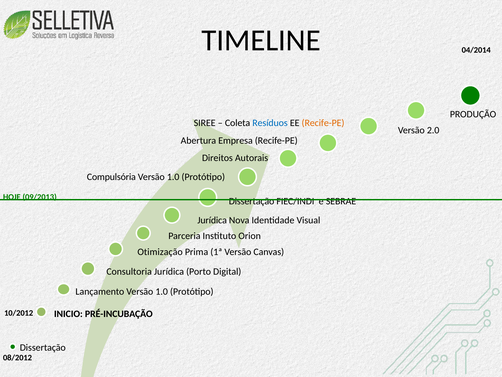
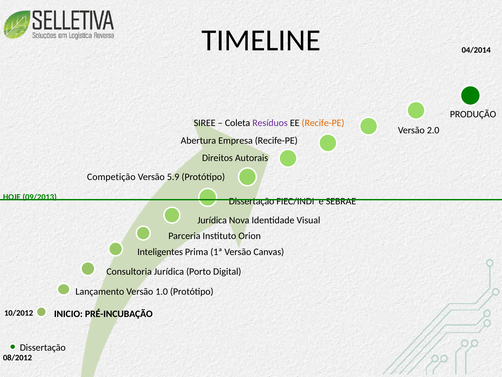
Resíduos colour: blue -> purple (270, 123)
Compulsória: Compulsória -> Competição (111, 177)
1.0: 1.0 -> 5.9 (173, 177)
Otimização: Otimização -> Inteligentes (160, 252)
